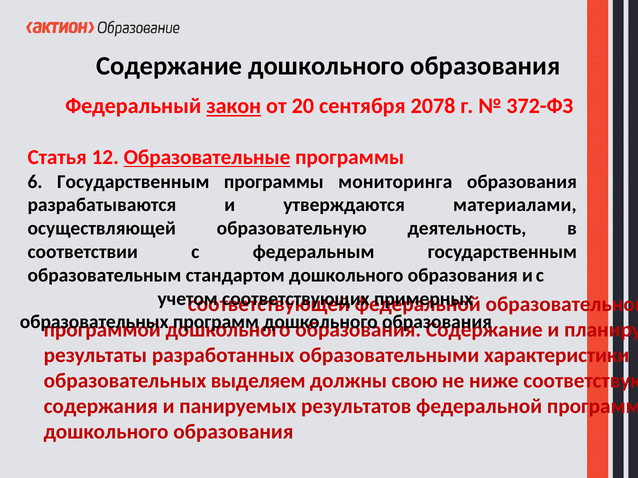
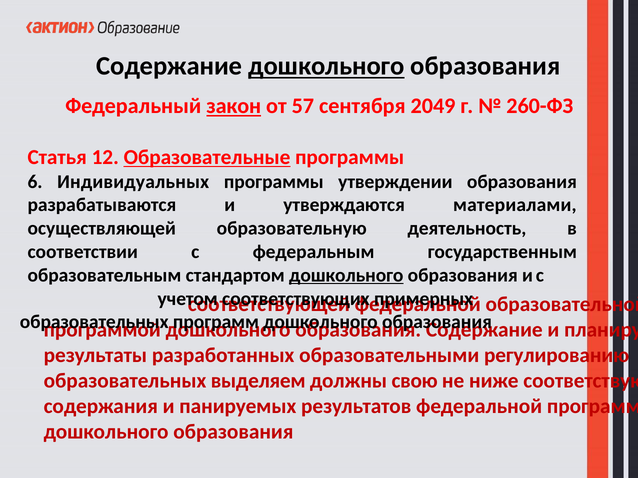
дошкольного underline: none -> present (326, 66)
20: 20 -> 57 (303, 106)
2078: 2078 -> 2049 (433, 106)
372-ФЗ: 372-ФЗ -> 260-ФЗ (540, 106)
6 Государственным: Государственным -> Индивидуальных (133, 182)
мониторинга: мониторинга -> утверждении (395, 182)
дошкольного underline: none -> present (346, 275)
характеристики: характеристики -> регулированию (557, 355)
